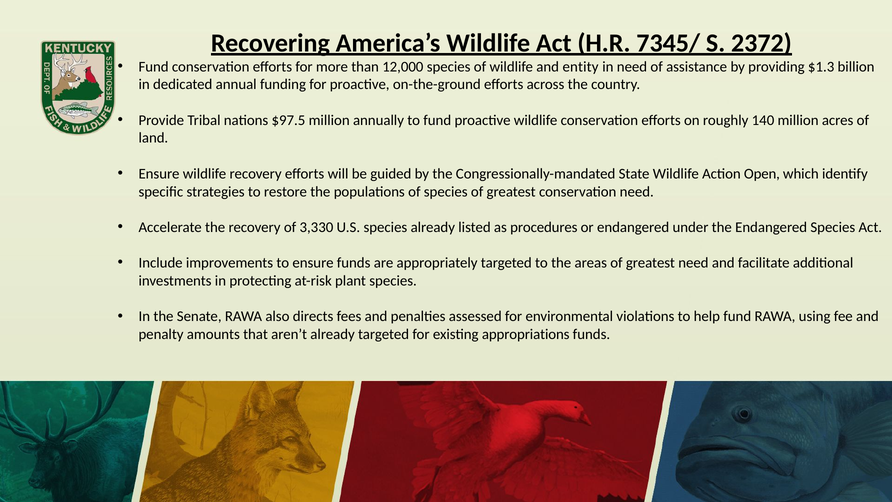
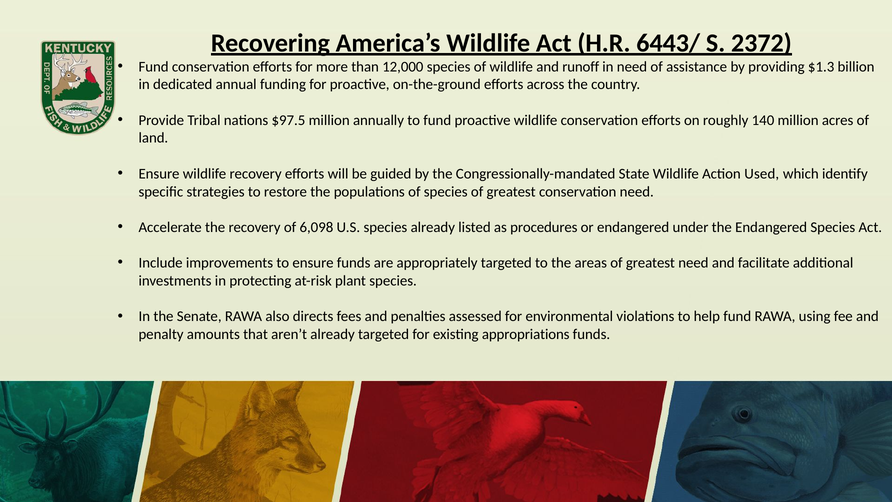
7345/: 7345/ -> 6443/ (668, 43)
entity: entity -> runoff (581, 67)
Open: Open -> Used (762, 174)
3,330: 3,330 -> 6,098 (316, 227)
